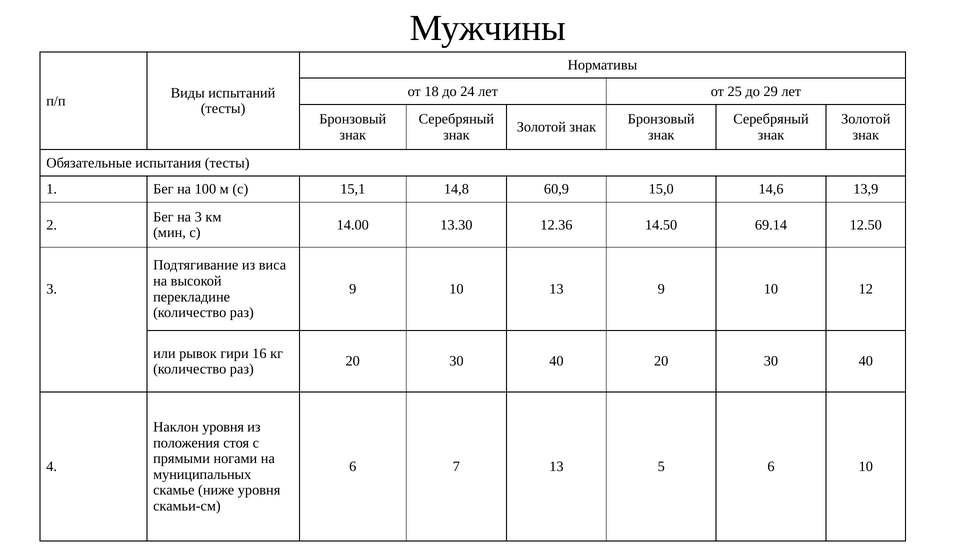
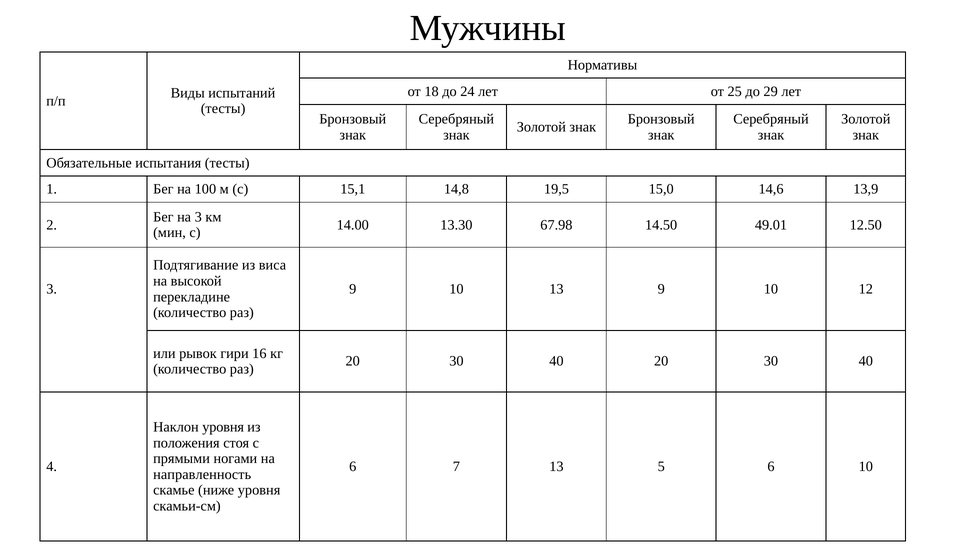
60,9: 60,9 -> 19,5 (556, 189)
12.36: 12.36 -> 67.98 (556, 225)
69.14: 69.14 -> 49.01 (771, 225)
муниципальных: муниципальных -> направленность (202, 475)
